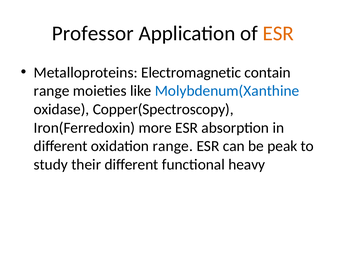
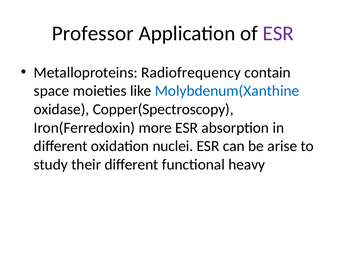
ESR colour: orange -> purple (278, 33)
Electromagnetic: Electromagnetic -> Radiofrequency (191, 73)
range: range -> space (52, 91)
oxidation range: range -> nuclei (173, 146)
peak: peak -> arise (282, 146)
